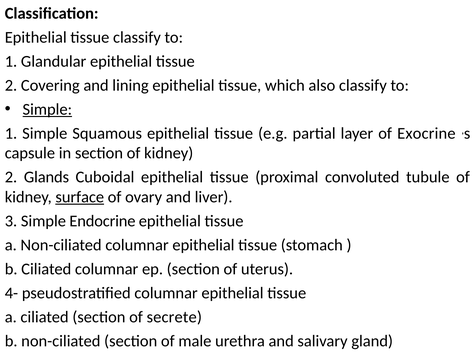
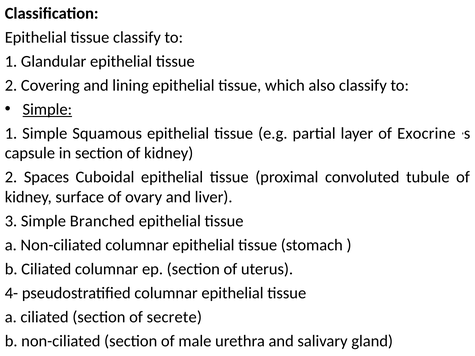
Glands: Glands -> Spaces (46, 177)
surface underline: present -> none (80, 197)
Endocrine: Endocrine -> Branched (102, 221)
